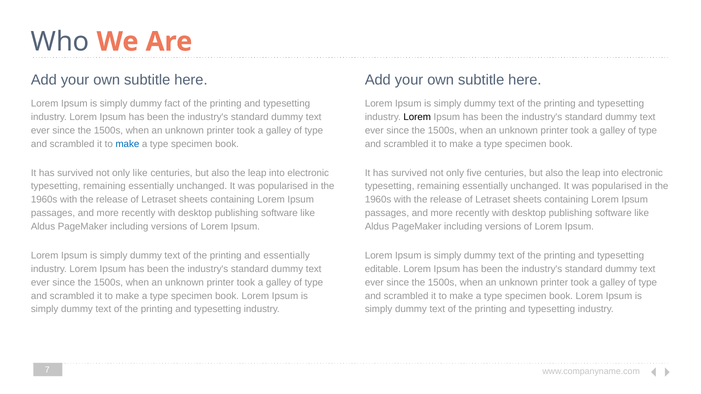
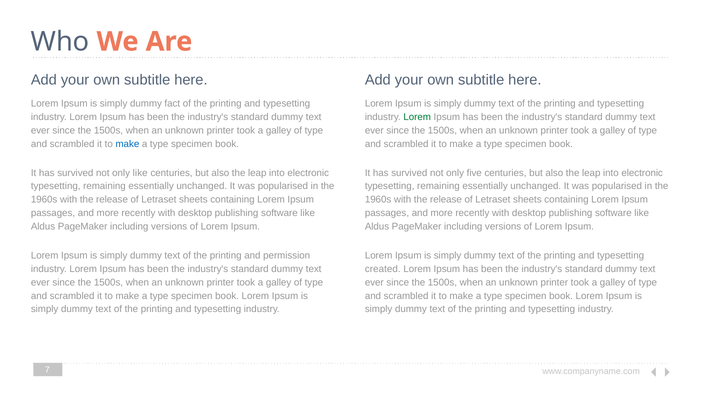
Lorem colour: black -> green (417, 117)
and essentially: essentially -> permission (287, 256)
editable: editable -> created (383, 269)
